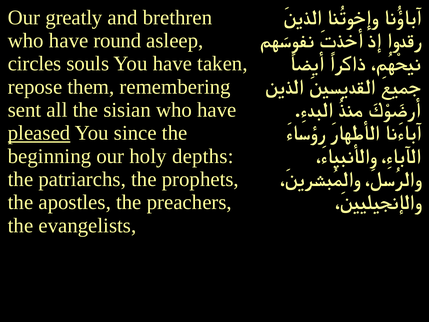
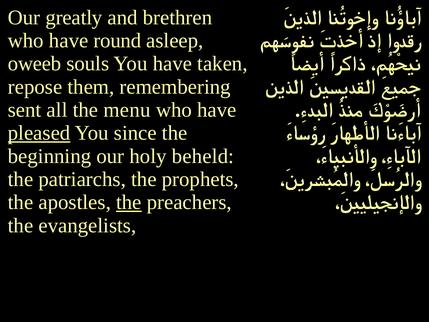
circles: circles -> oweeb (35, 64)
sisian: sisian -> menu (127, 110)
depths: depths -> beheld (203, 156)
the underline: none -> present (129, 202)
